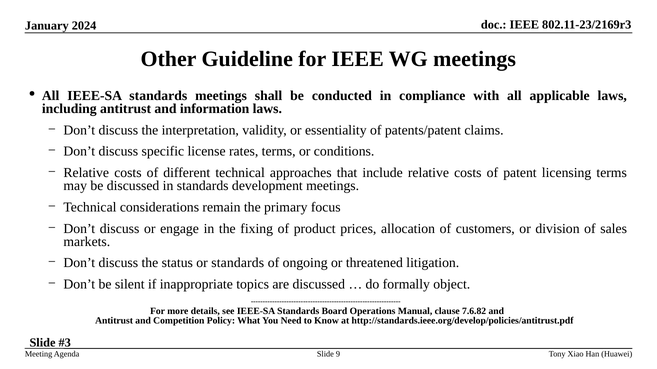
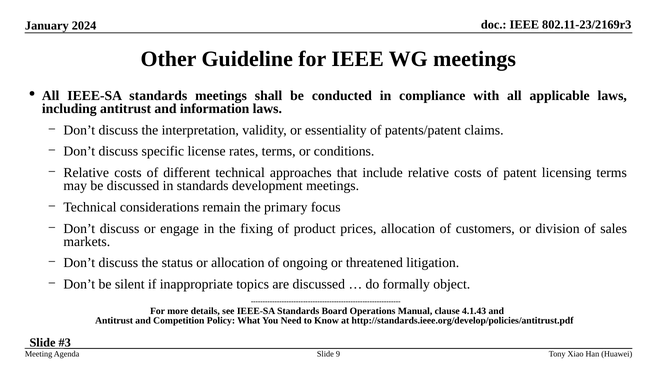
or standards: standards -> allocation (238, 263)
7.6.82: 7.6.82 -> 4.1.43 (474, 312)
